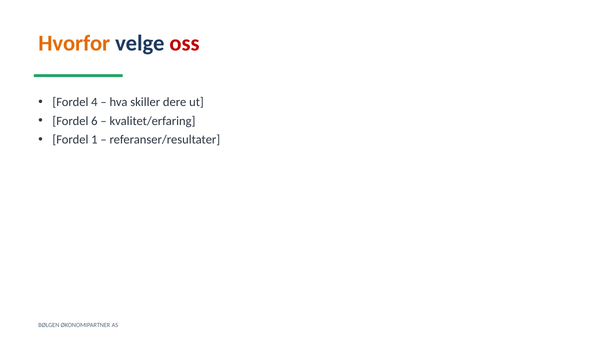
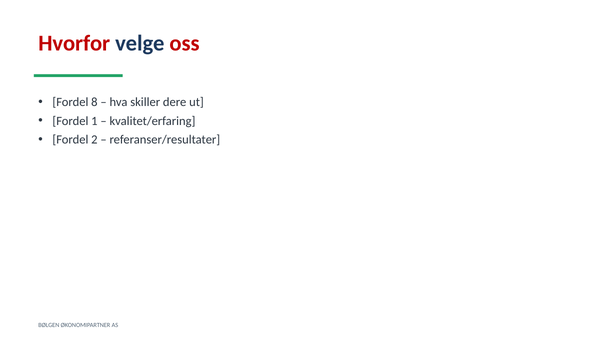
Hvorfor colour: orange -> red (74, 43)
4: 4 -> 8 (94, 102)
6: 6 -> 1 (94, 121)
1: 1 -> 2 (94, 140)
